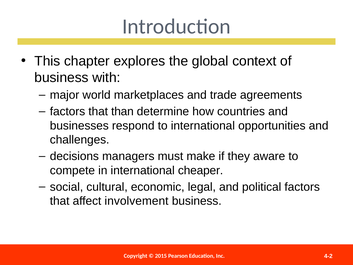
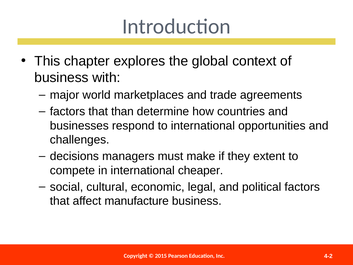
aware: aware -> extent (269, 156)
involvement: involvement -> manufacture (137, 201)
